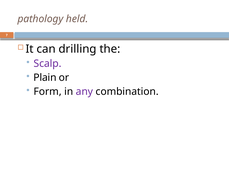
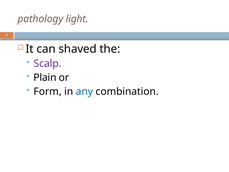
held: held -> light (77, 19)
drilling: drilling -> shaved (78, 49)
any colour: purple -> blue (84, 91)
